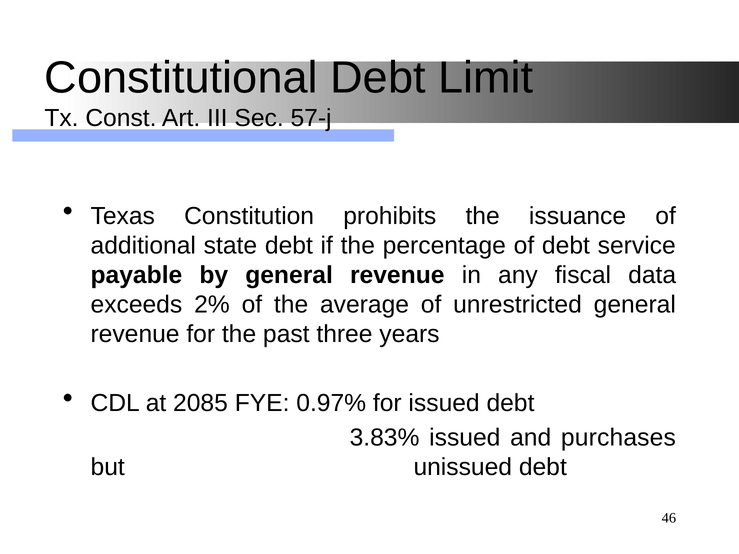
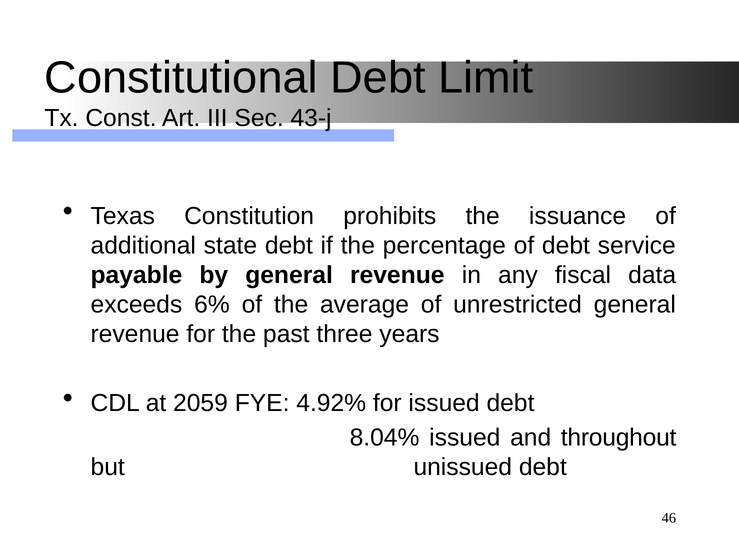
57-j: 57-j -> 43-j (311, 118)
2%: 2% -> 6% (212, 305)
2085: 2085 -> 2059 (200, 403)
0.97%: 0.97% -> 4.92% (331, 403)
3.83%: 3.83% -> 8.04% (385, 438)
purchases: purchases -> throughout (619, 438)
